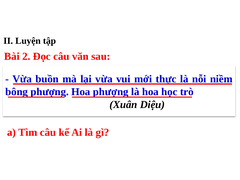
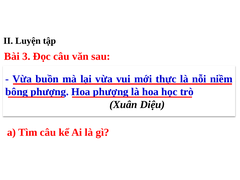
2: 2 -> 3 (26, 56)
